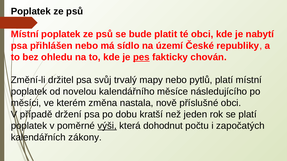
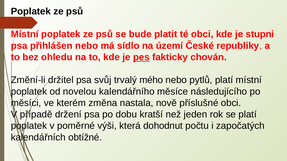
nabytí: nabytí -> stupni (260, 34)
mapy: mapy -> mého (151, 80)
výši underline: present -> none (107, 126)
zákony: zákony -> obtížné (85, 138)
